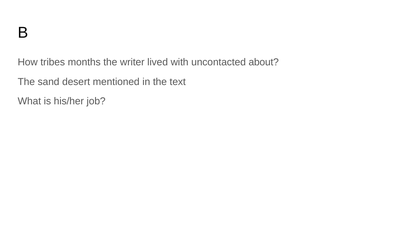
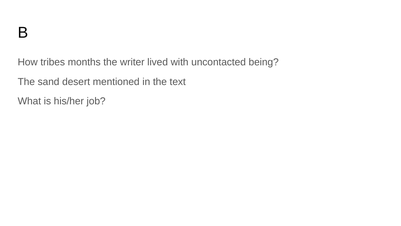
about: about -> being (264, 62)
